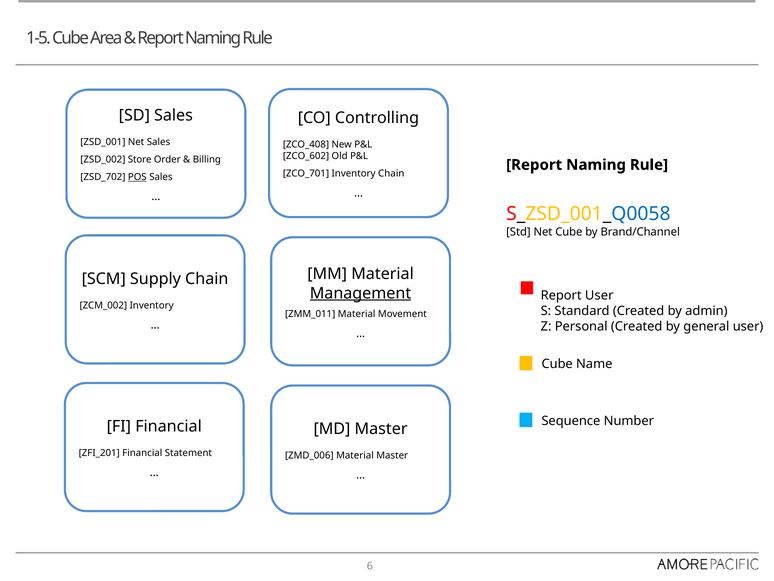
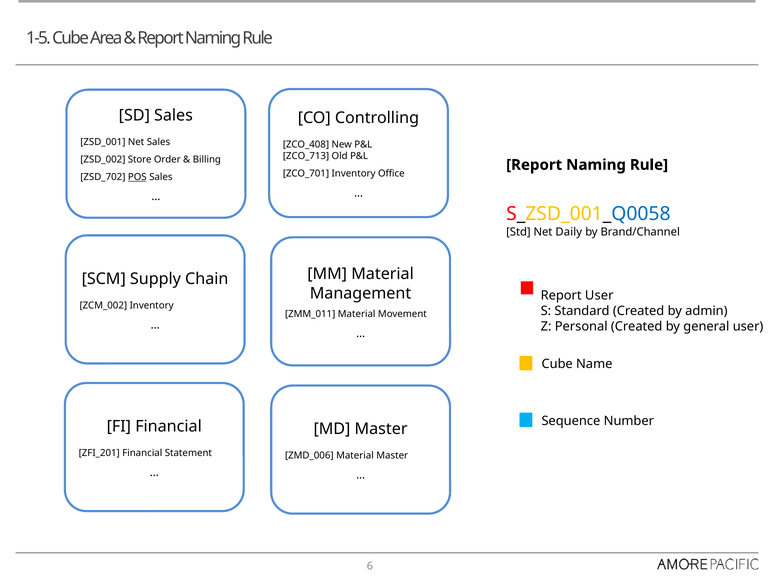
ZCO_602: ZCO_602 -> ZCO_713 (306, 156)
Inventory Chain: Chain -> Office (391, 174)
Net Cube: Cube -> Daily (569, 232)
Management underline: present -> none (360, 293)
